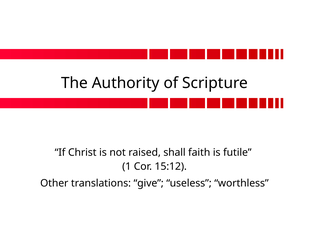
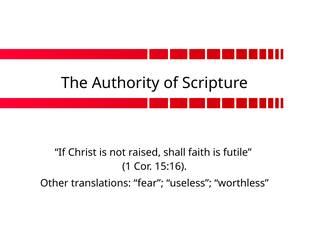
15:12: 15:12 -> 15:16 (171, 166)
give: give -> fear (149, 183)
